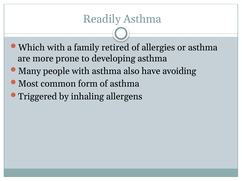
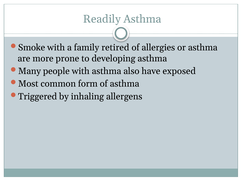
Which: Which -> Smoke (32, 48)
avoiding: avoiding -> exposed (179, 71)
